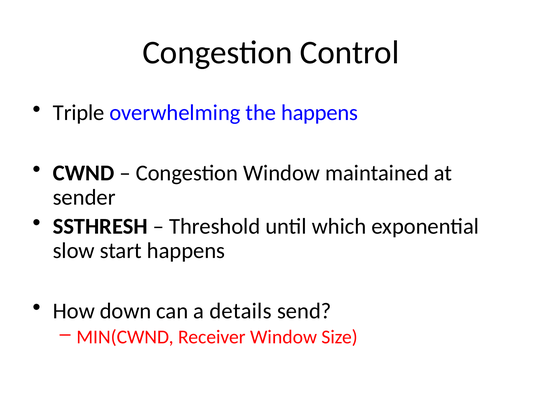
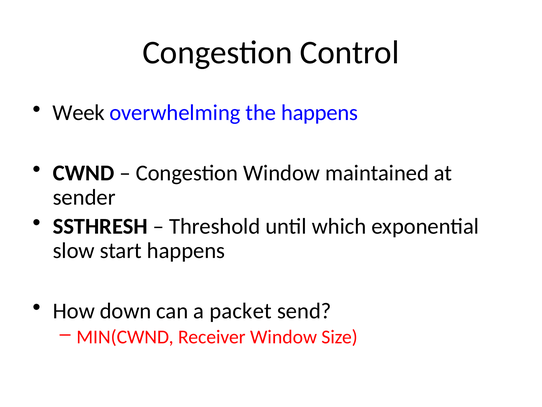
Triple: Triple -> Week (79, 113)
details: details -> packet (241, 310)
